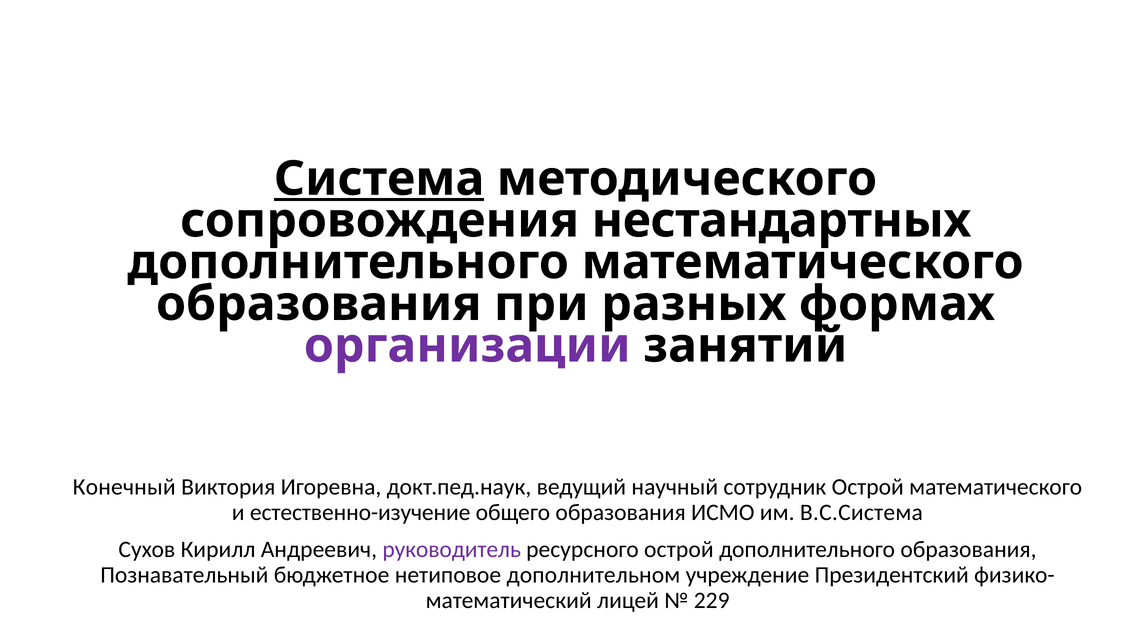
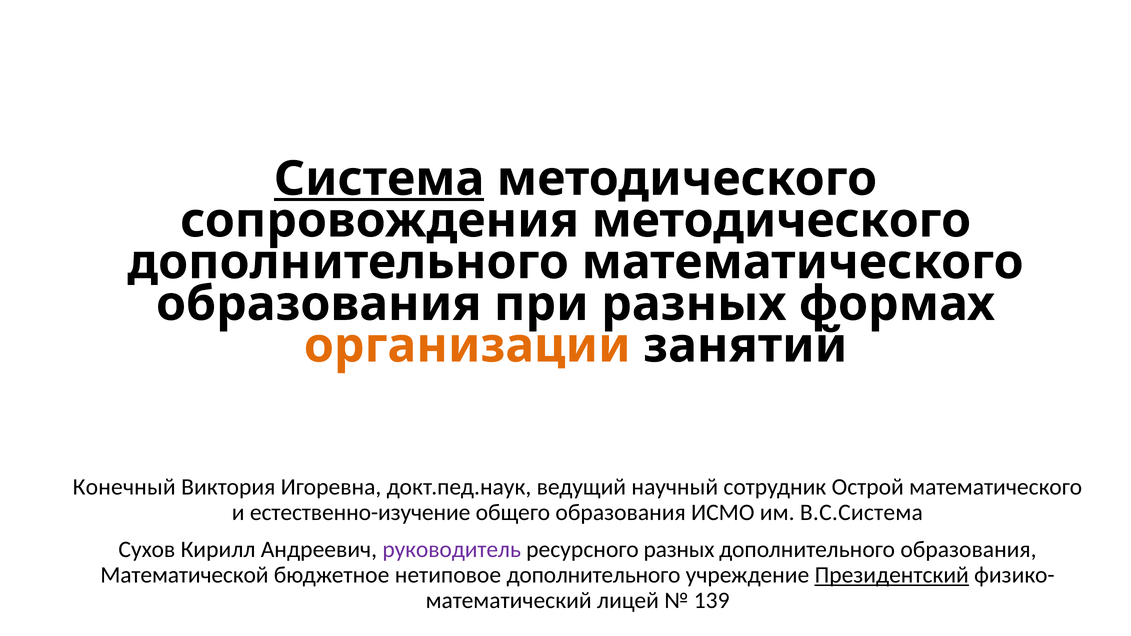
сопровождения нестандартных: нестандартных -> методического (781, 221)
организации colour: purple -> orange (467, 346)
ресурсного острой: острой -> разных (679, 550)
Познавательный: Познавательный -> Математической (184, 575)
нетиповое дополнительном: дополнительном -> дополнительного (594, 575)
Президентский underline: none -> present (892, 575)
229: 229 -> 139 (712, 601)
